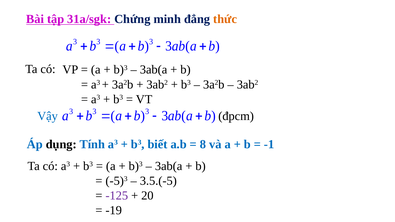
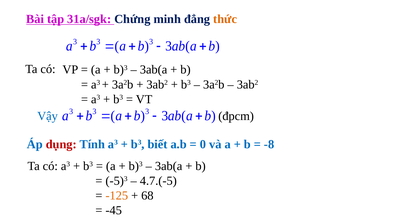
dụng colour: black -> red (61, 144)
8: 8 -> 0 (203, 144)
-1: -1 -> -8 (269, 144)
3.5.(-5: 3.5.(-5 -> 4.7.(-5 (158, 181)
-125 colour: purple -> orange (117, 196)
20: 20 -> 68 (147, 196)
-19: -19 -> -45 (114, 211)
